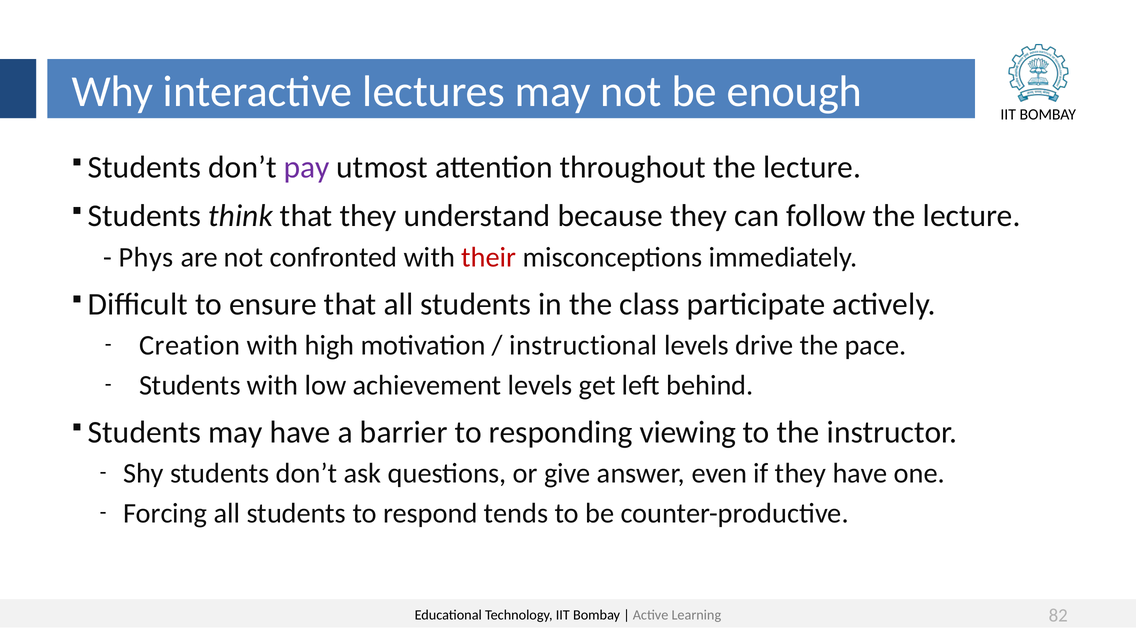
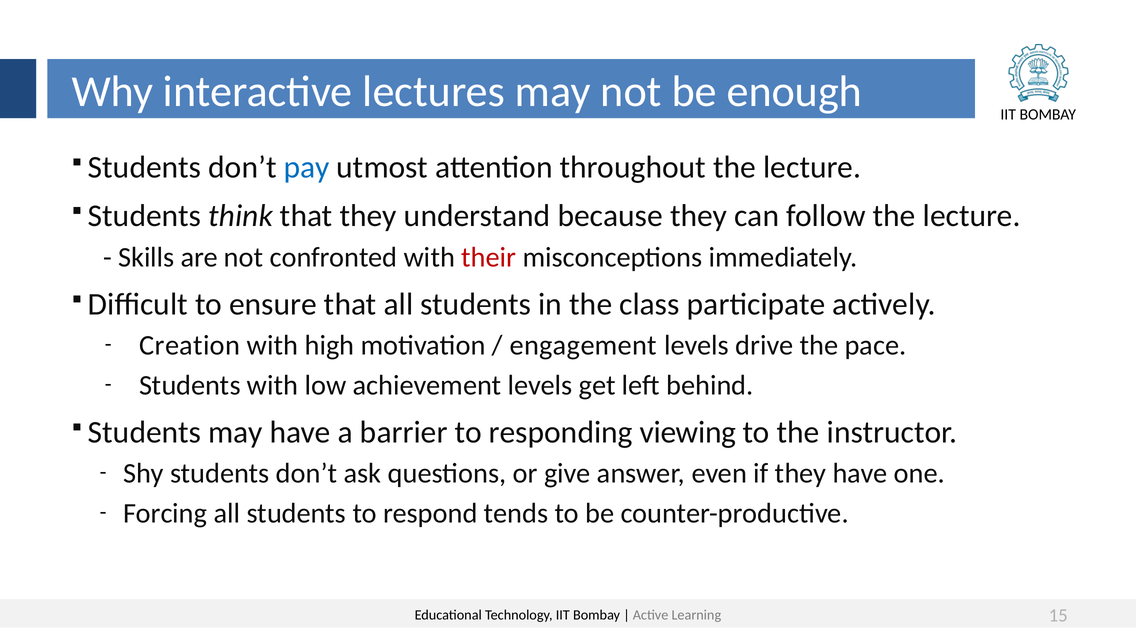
pay colour: purple -> blue (307, 167)
Phys: Phys -> Skills (146, 257)
instructional: instructional -> engagement (583, 346)
82: 82 -> 15 (1058, 616)
